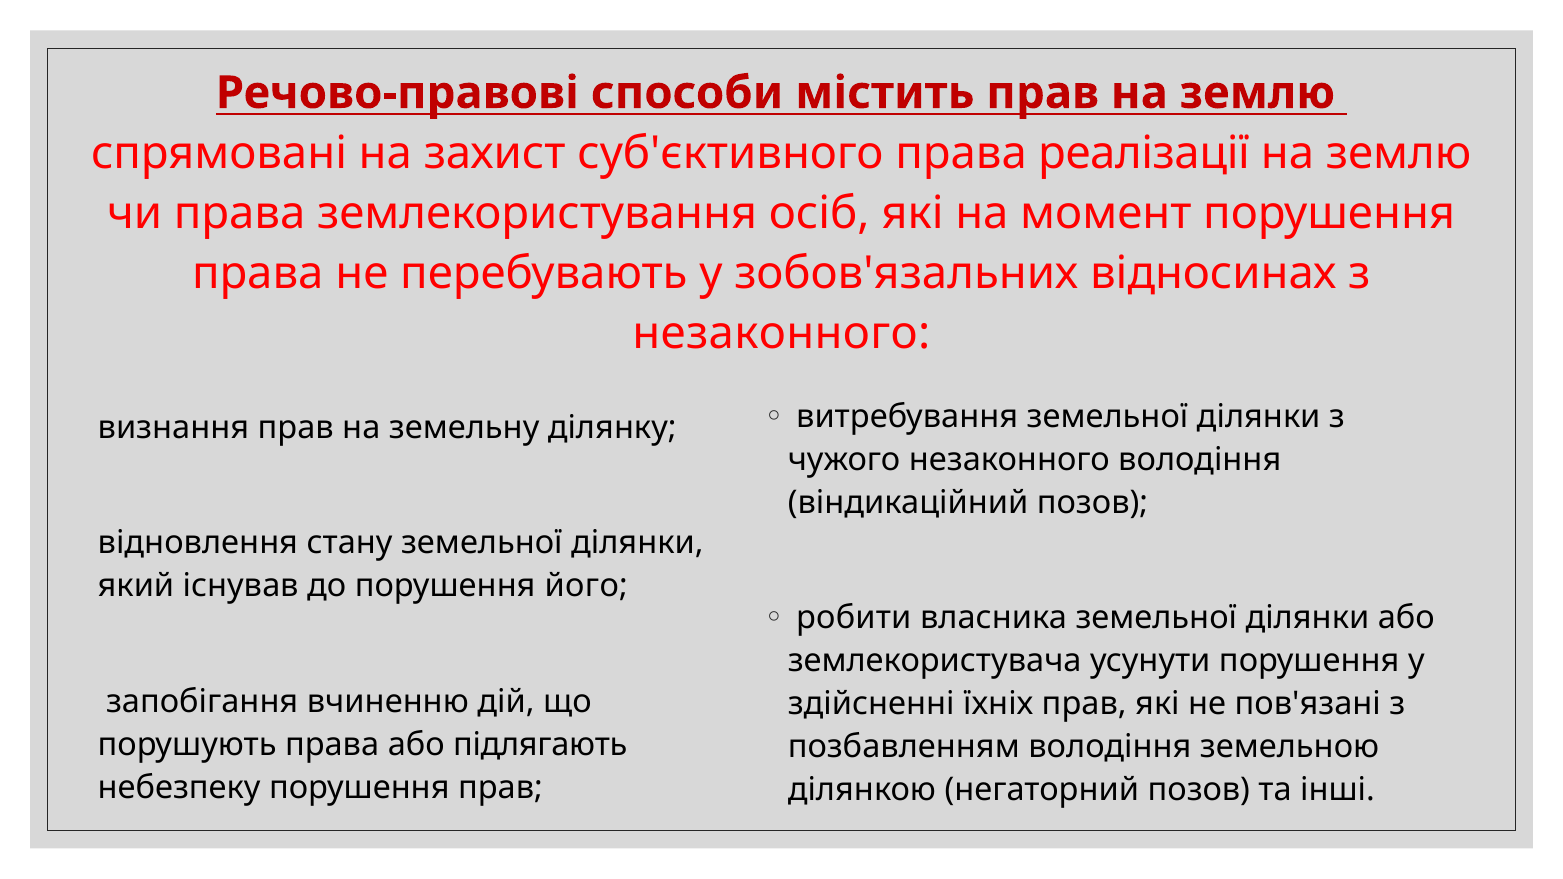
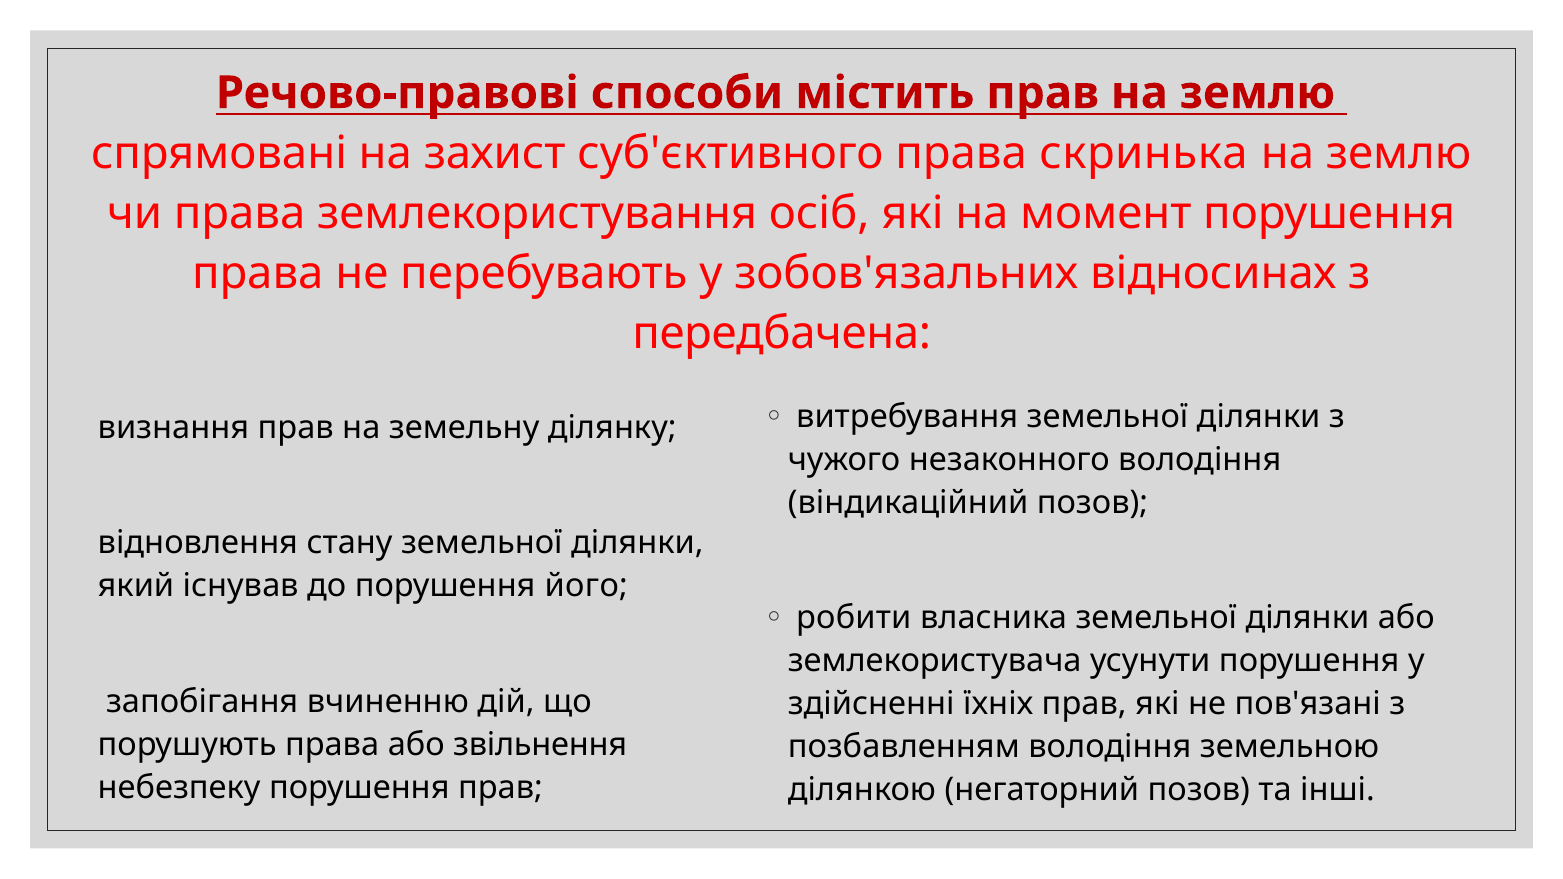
реалізації: реалізації -> скринька (1144, 153)
незаконного: незаконного -> передбачена (782, 334)
підлягають: підлягають -> звільнення (540, 745)
